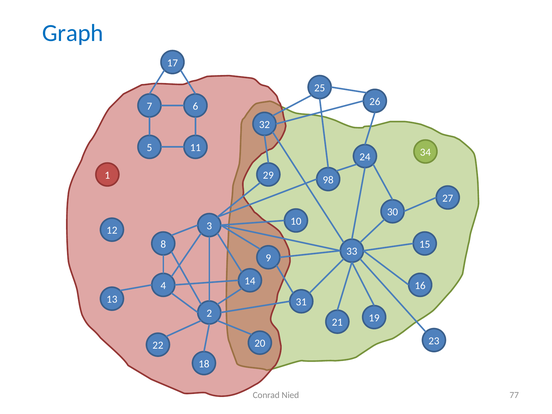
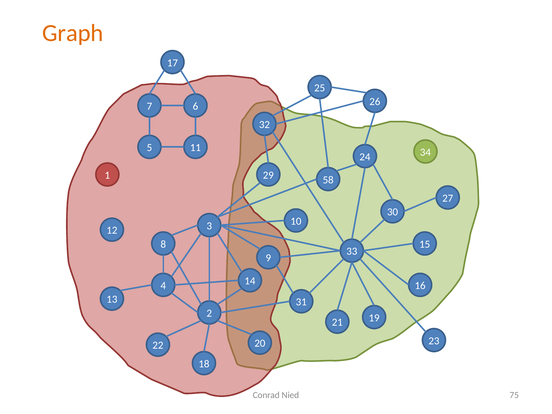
Graph colour: blue -> orange (73, 33)
98: 98 -> 58 (328, 180)
77: 77 -> 75 (514, 395)
